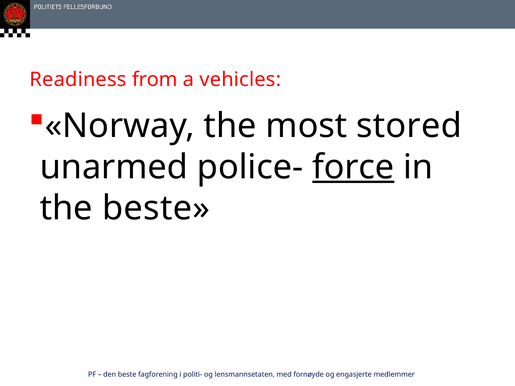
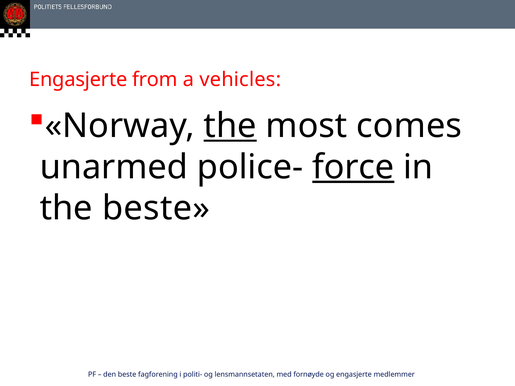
Readiness: Readiness -> Engasjerte (78, 79)
the underline: none -> present (230, 126)
stored: stored -> comes (409, 126)
